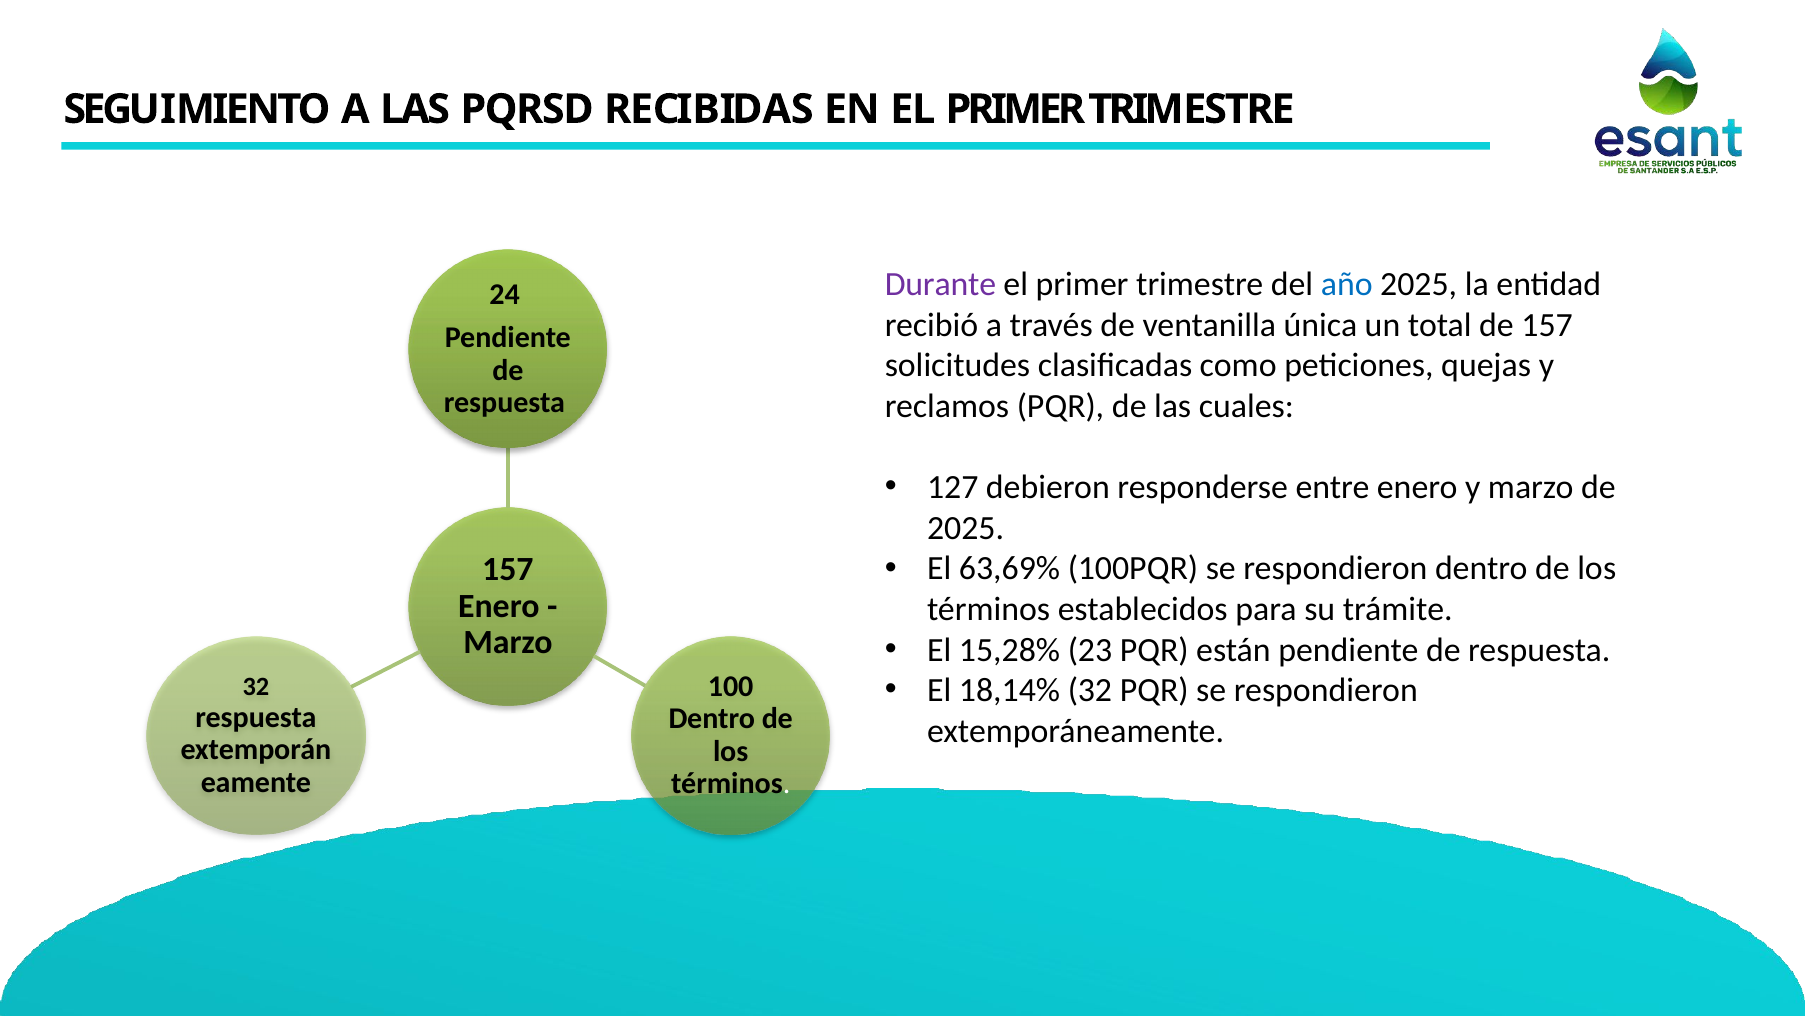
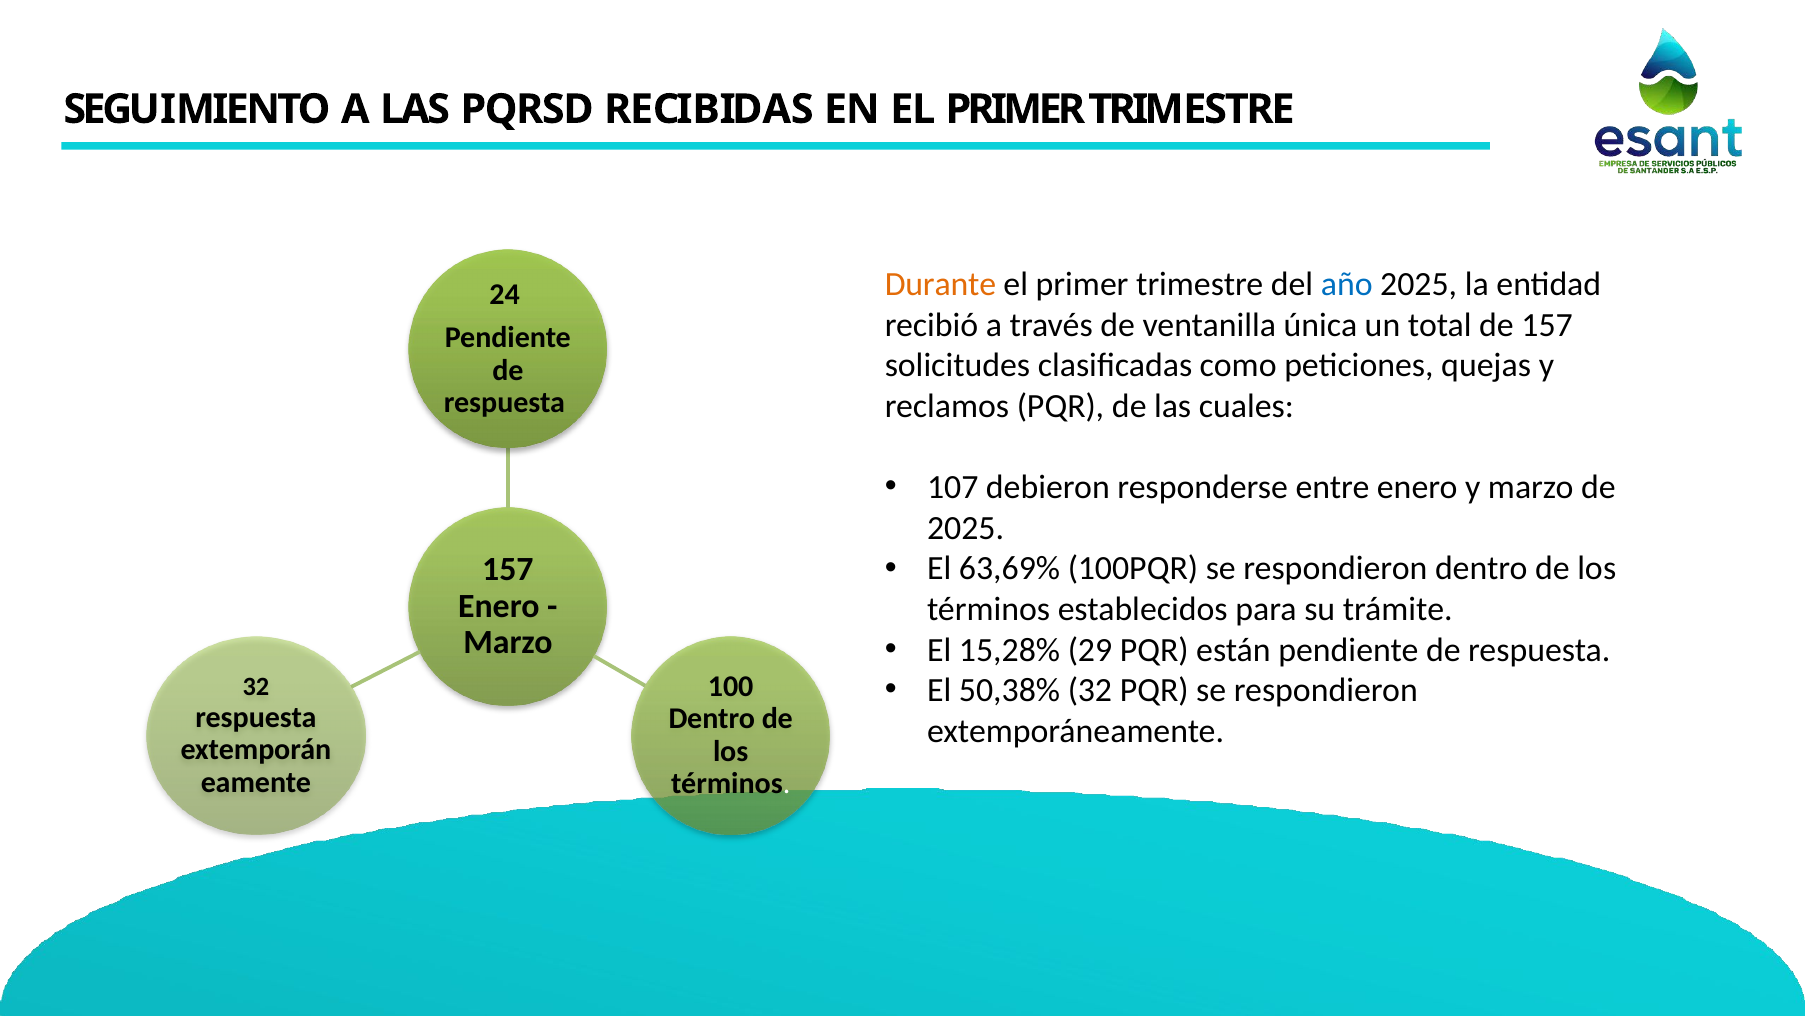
Durante colour: purple -> orange (940, 284)
127: 127 -> 107 (953, 487)
23: 23 -> 29 (1090, 650)
18,14%: 18,14% -> 50,38% (1010, 690)
